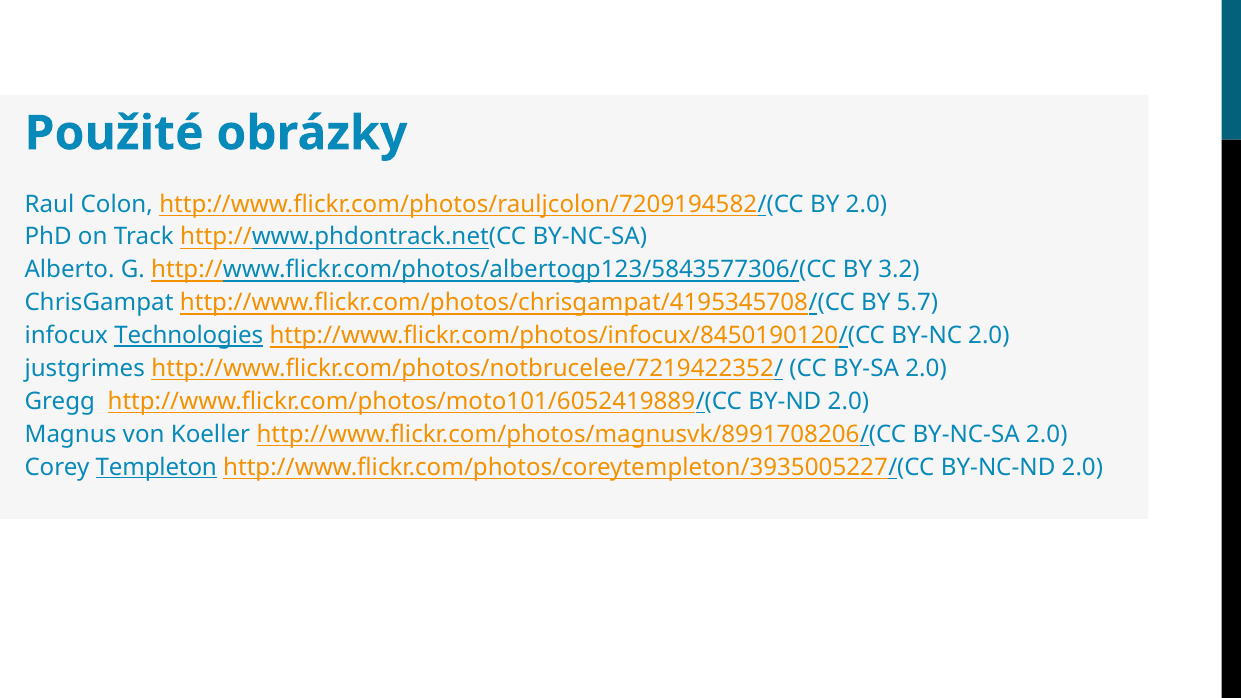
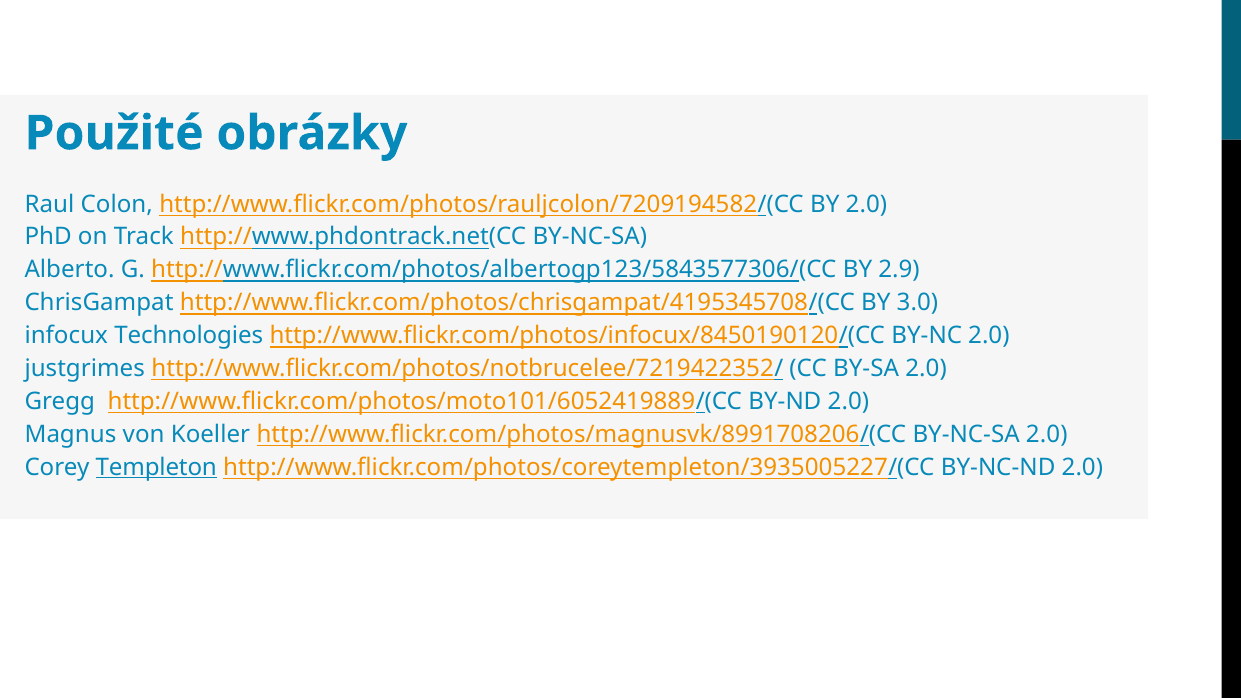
3.2: 3.2 -> 2.9 (899, 270)
5.7: 5.7 -> 3.0 (917, 303)
Technologies underline: present -> none (189, 336)
